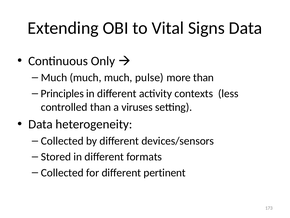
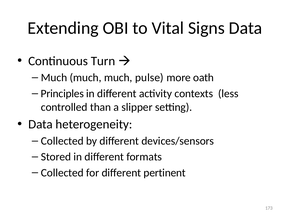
Only: Only -> Turn (103, 61)
more than: than -> oath (204, 77)
viruses: viruses -> slipper (137, 107)
